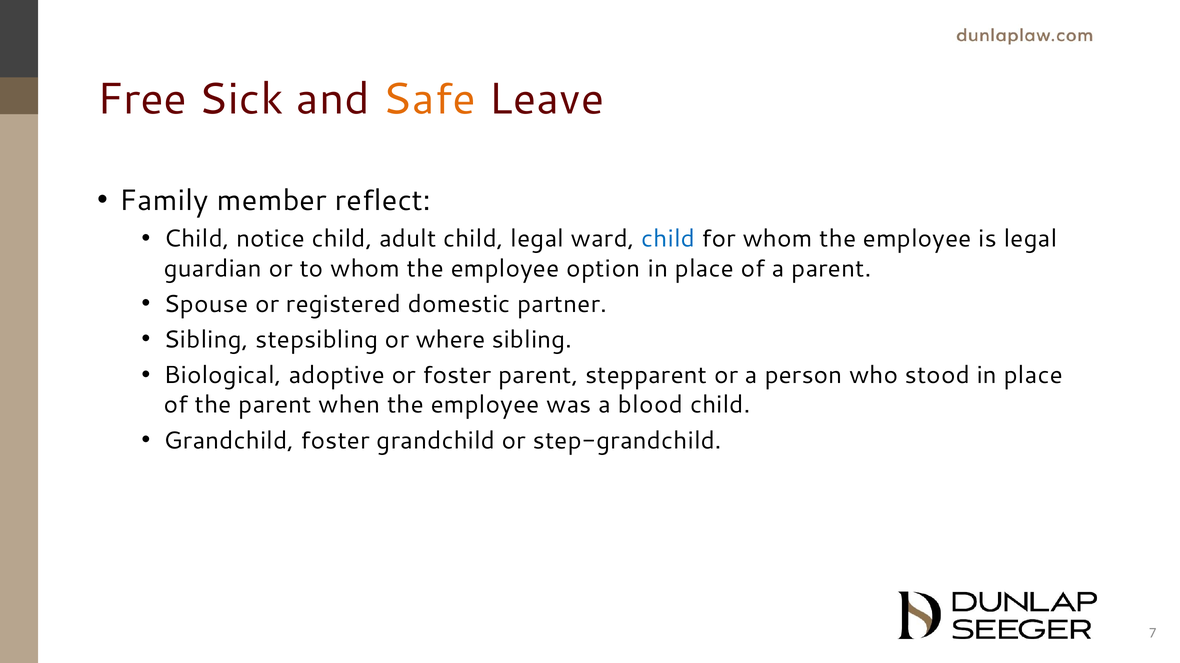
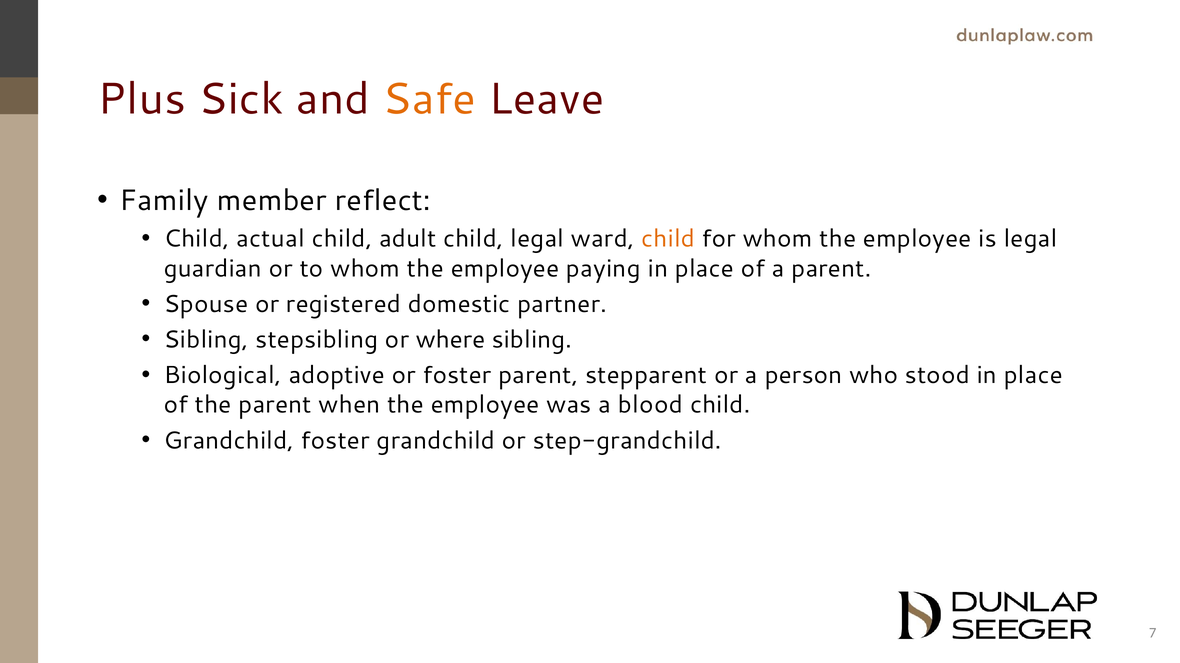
Free: Free -> Plus (142, 99)
notice: notice -> actual (271, 239)
child colour: blue -> orange (668, 239)
option: option -> paying (603, 269)
